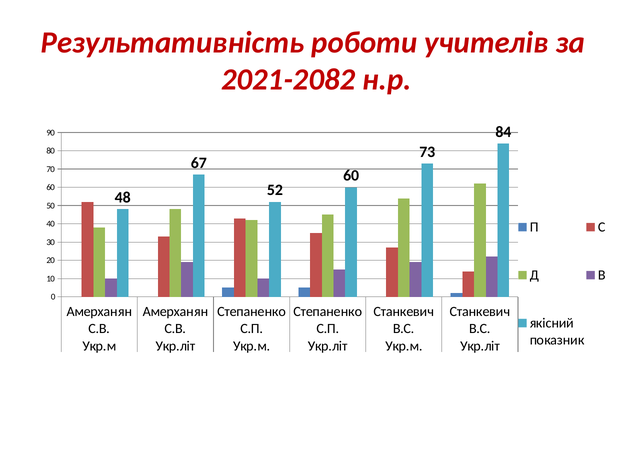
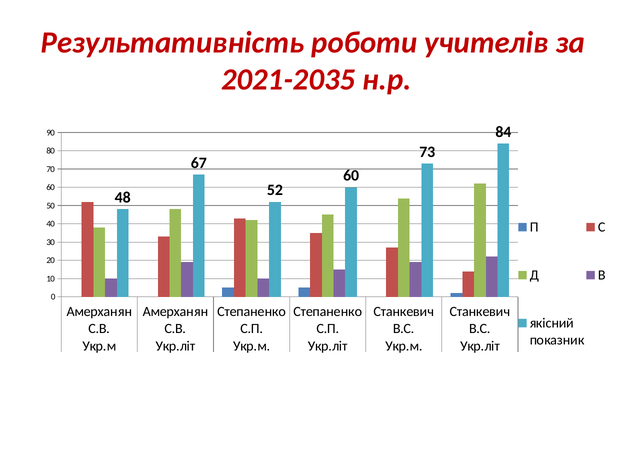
2021-2082: 2021-2082 -> 2021-2035 (288, 80)
